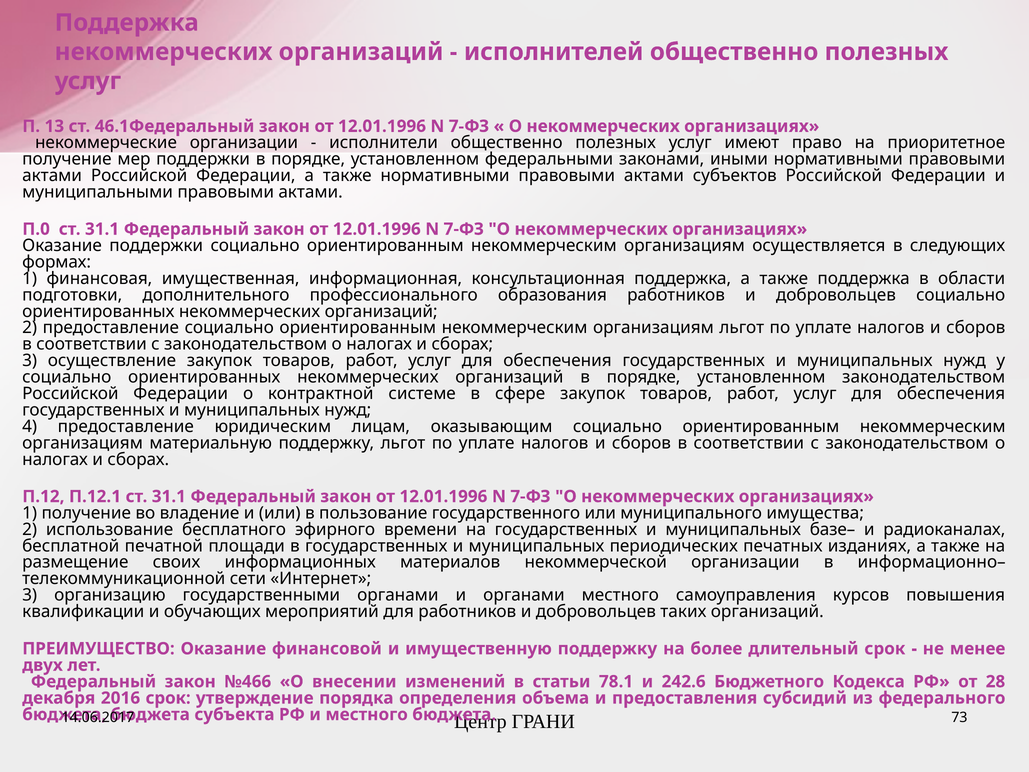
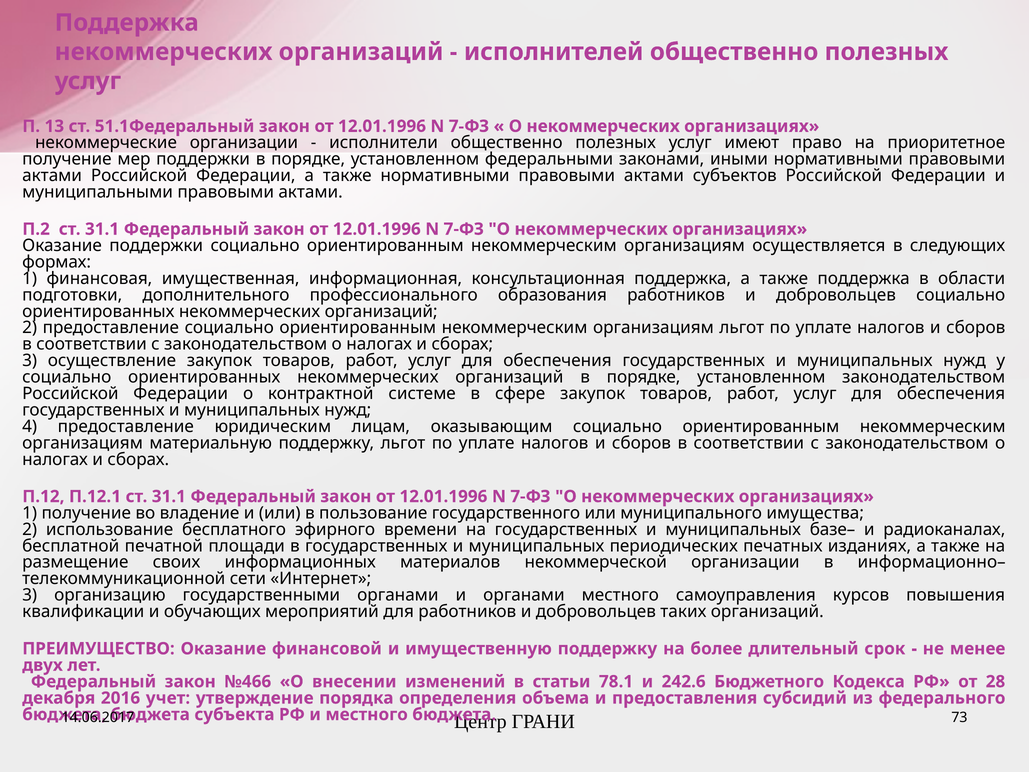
46.1Федеральный: 46.1Федеральный -> 51.1Федеральный (175, 126)
П.0: П.0 -> П.2 (36, 229)
2016 срок: срок -> учет (168, 698)
